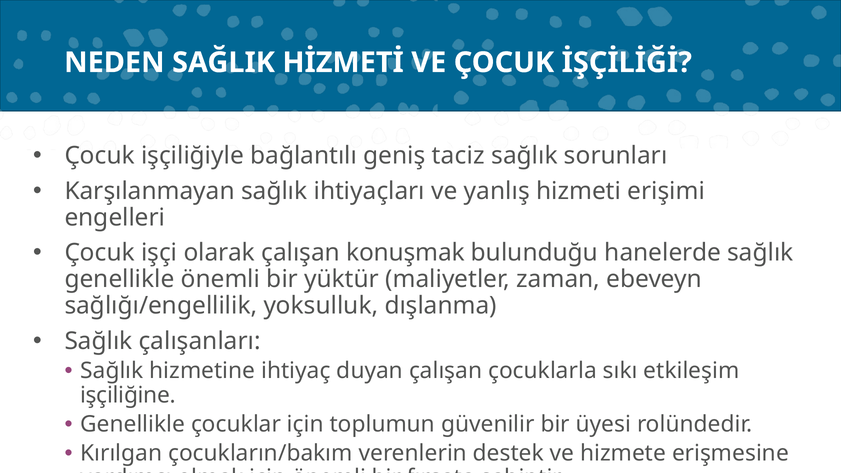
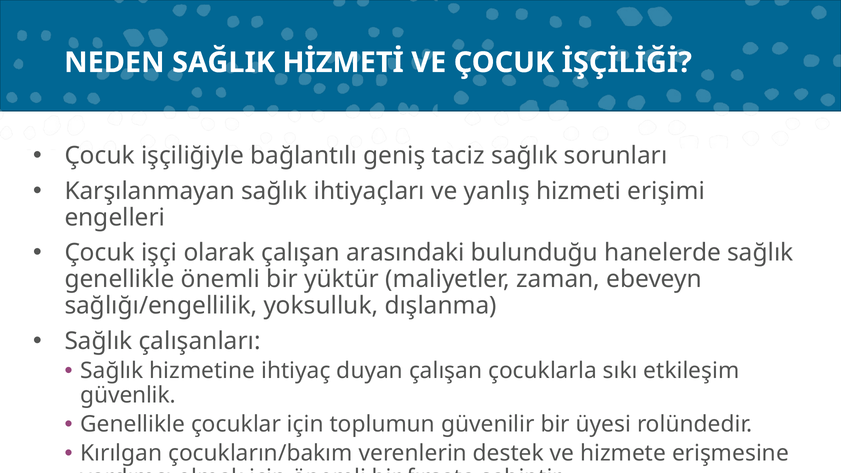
konuşmak: konuşmak -> arasındaki (405, 253)
işçiliğine: işçiliğine -> güvenlik (128, 396)
